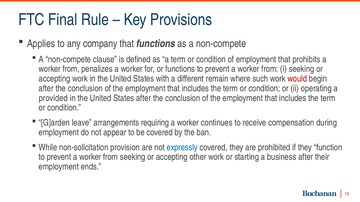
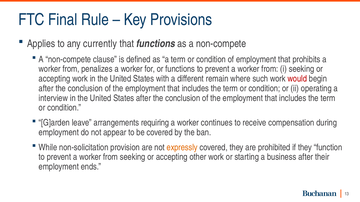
company: company -> currently (100, 44)
provided: provided -> interview (53, 98)
expressly colour: blue -> orange (182, 148)
